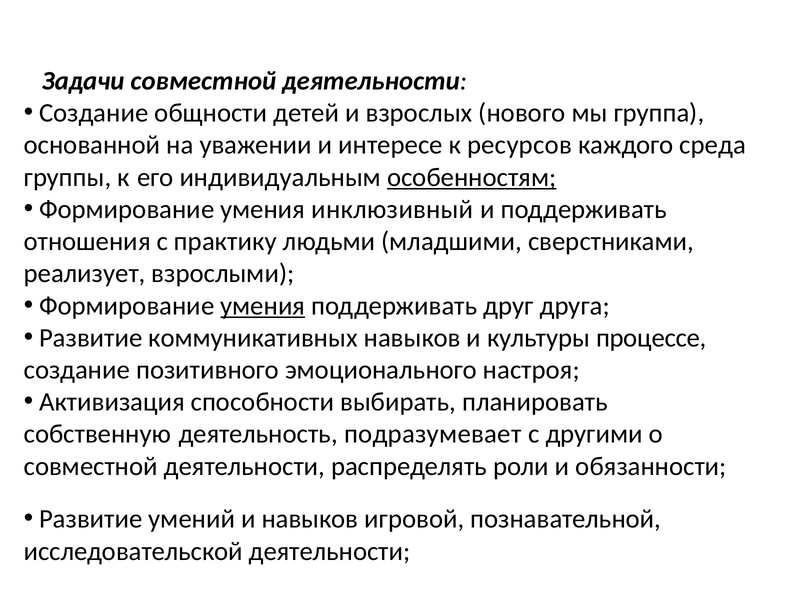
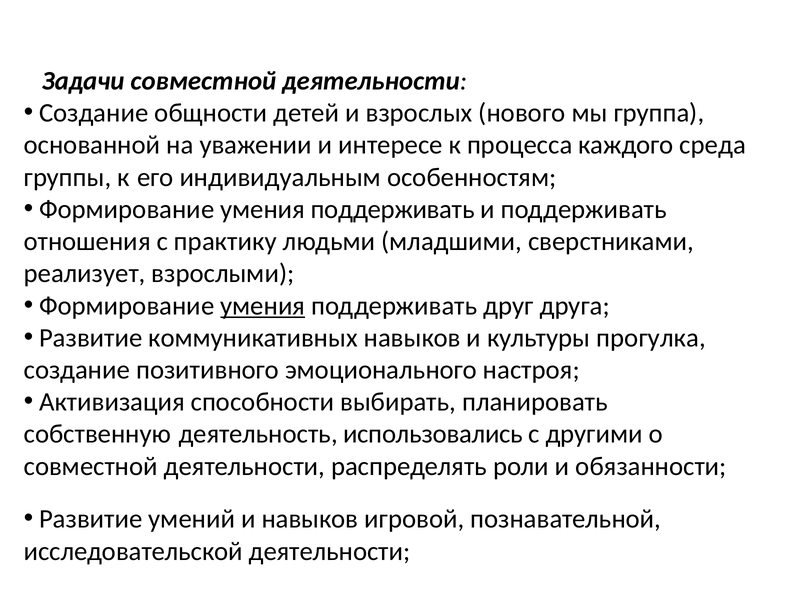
ресурсов: ресурсов -> процесса (520, 145)
особенностям underline: present -> none (472, 177)
инклюзивный: инклюзивный -> поддерживать (393, 209)
процессе: процессе -> прогулка (651, 338)
подразумевает: подразумевает -> использовались (433, 434)
